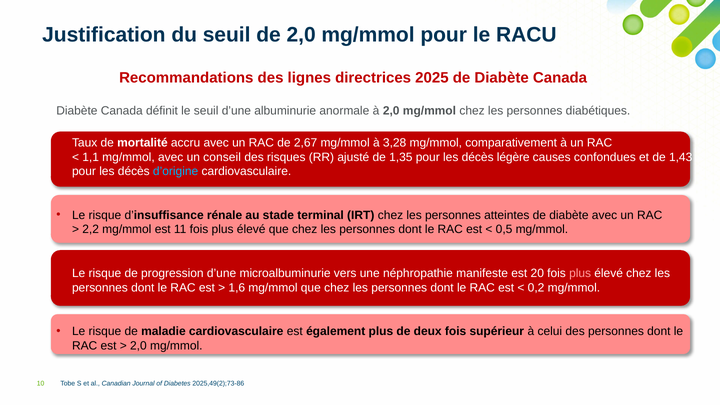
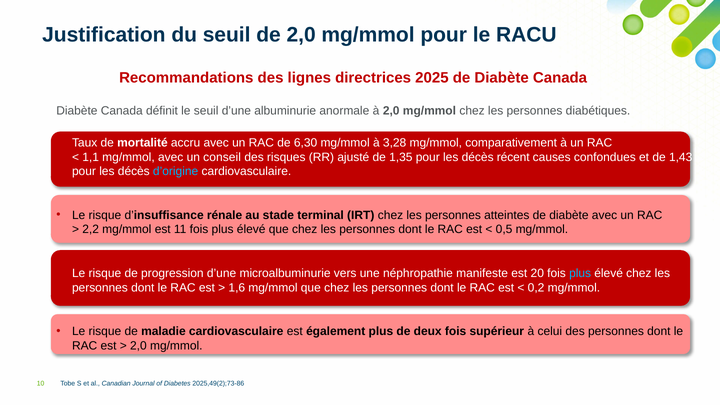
2,67: 2,67 -> 6,30 (306, 143)
légère: légère -> récent (513, 157)
plus colour: pink -> light blue (580, 273)
